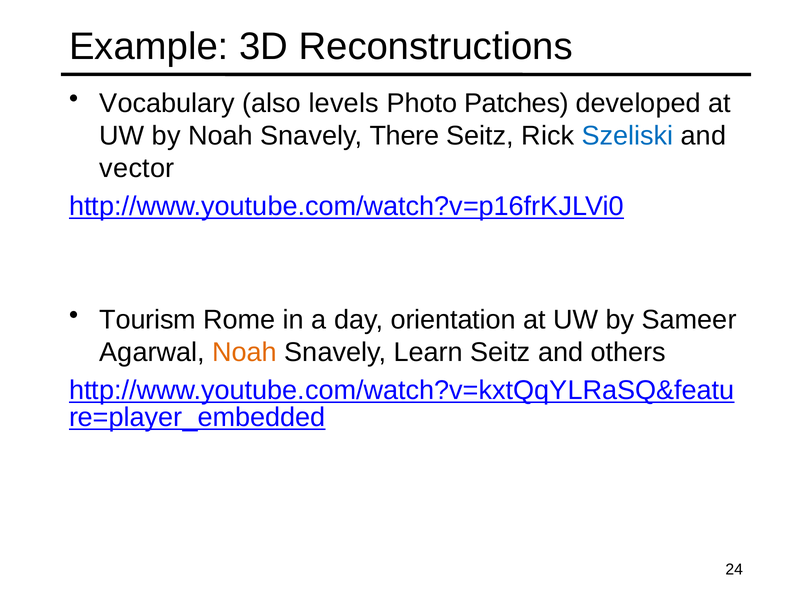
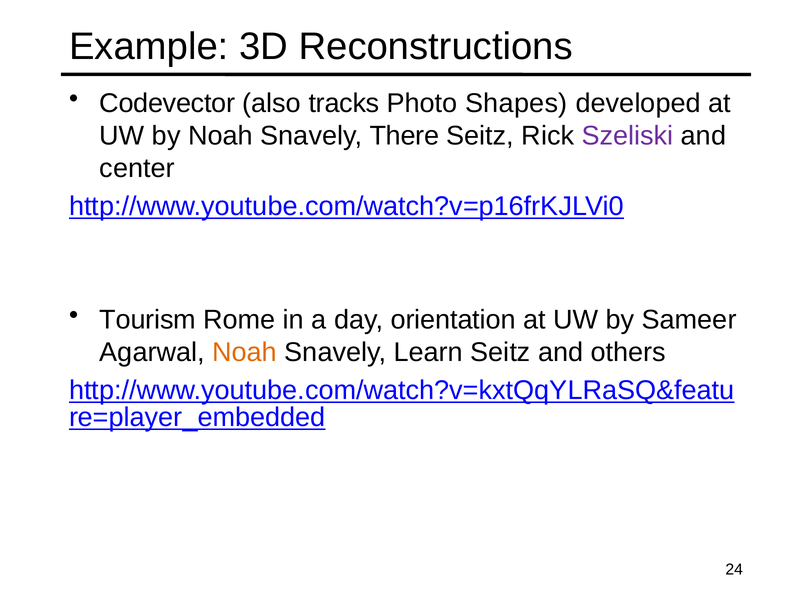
Vocabulary: Vocabulary -> Codevector (167, 103)
levels: levels -> tracks (344, 103)
Patches: Patches -> Shapes (516, 103)
Szeliski colour: blue -> purple (628, 136)
vector: vector -> center (137, 168)
